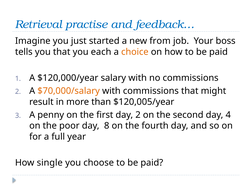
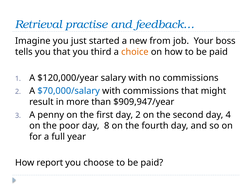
each: each -> third (101, 52)
$70,000/salary colour: orange -> blue (69, 91)
$120,005/year: $120,005/year -> $909,947/year (144, 102)
single: single -> report (50, 163)
